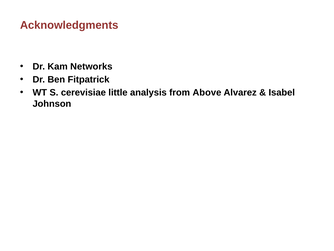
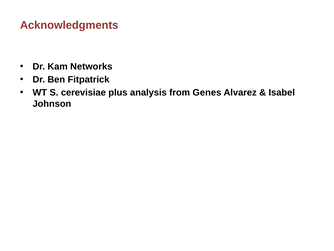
little: little -> plus (118, 92)
Above: Above -> Genes (207, 92)
